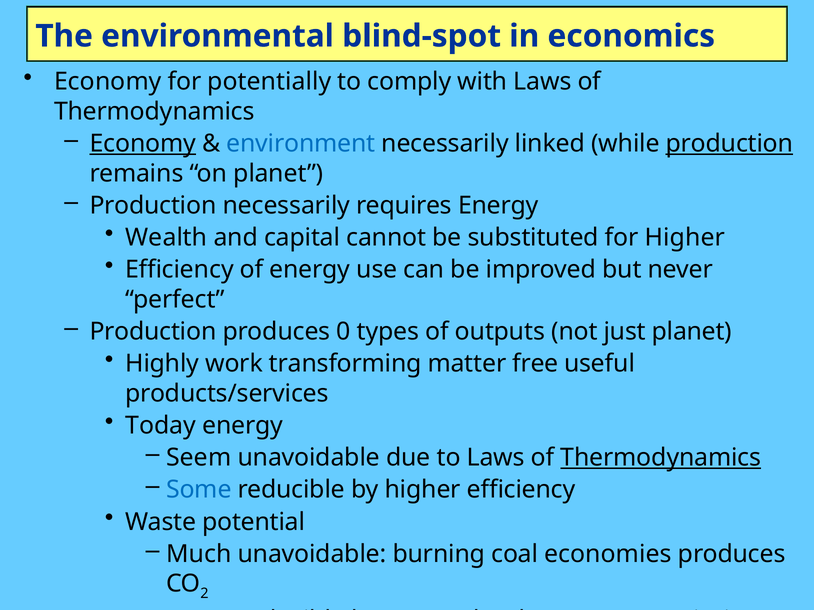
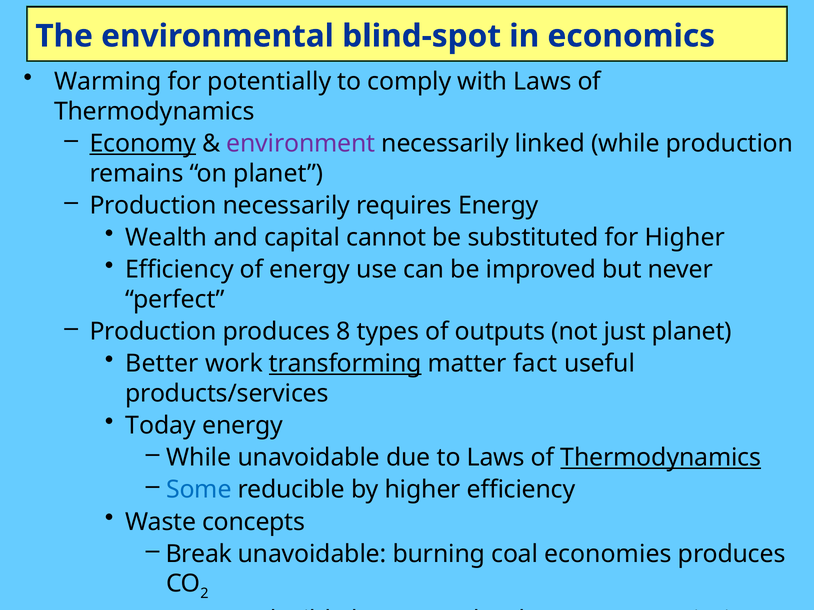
Economy: Economy -> Warming (108, 82)
environment colour: blue -> purple (301, 144)
production underline: present -> none (729, 144)
0: 0 -> 8 (344, 332)
Highly: Highly -> Better (162, 364)
transforming underline: none -> present (345, 364)
free: free -> fact (535, 364)
Seem: Seem -> While (199, 458)
potential: potential -> concepts (254, 522)
Much: Much -> Break (199, 554)
